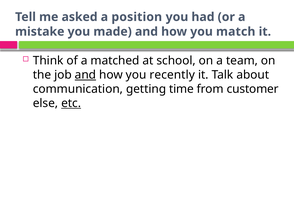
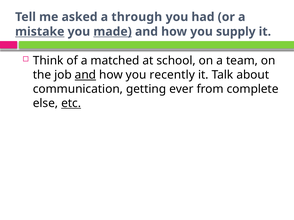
position: position -> through (137, 17)
mistake underline: none -> present (40, 32)
made underline: none -> present (113, 32)
match: match -> supply (236, 32)
time: time -> ever (181, 89)
customer: customer -> complete (253, 89)
